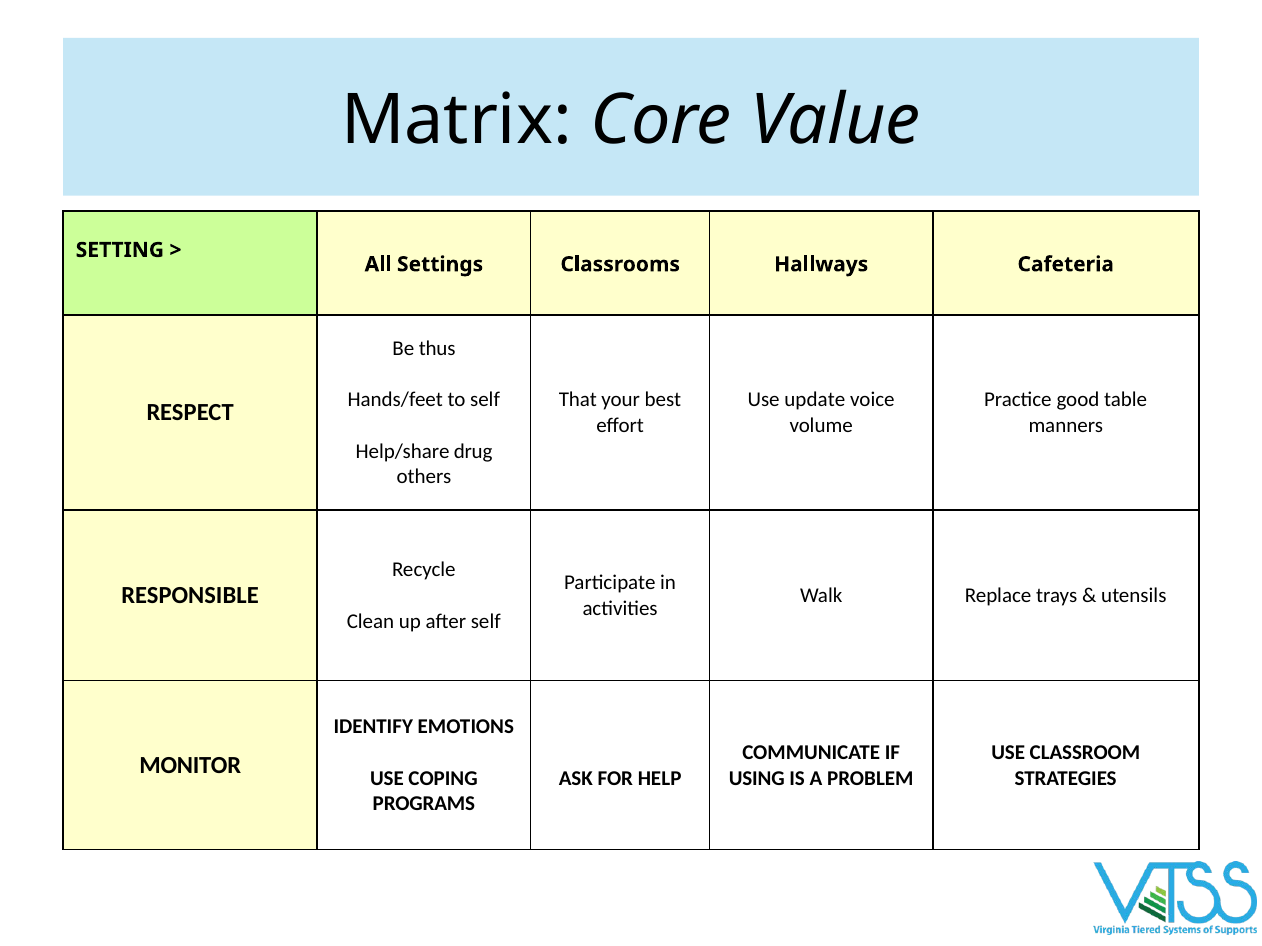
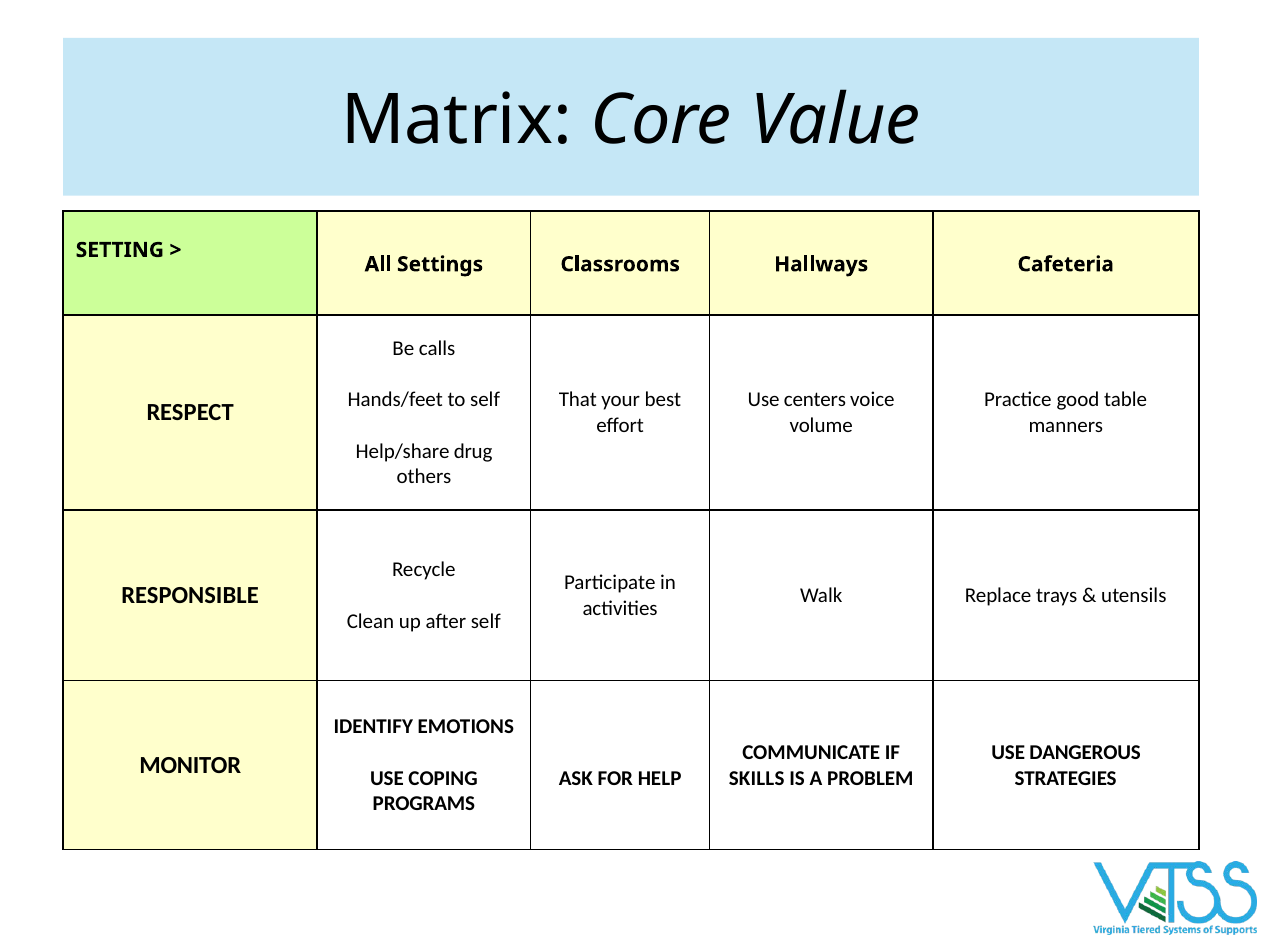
thus: thus -> calls (437, 349)
update: update -> centers (815, 400)
CLASSROOM: CLASSROOM -> DANGEROUS (1085, 753)
USING: USING -> SKILLS (757, 779)
